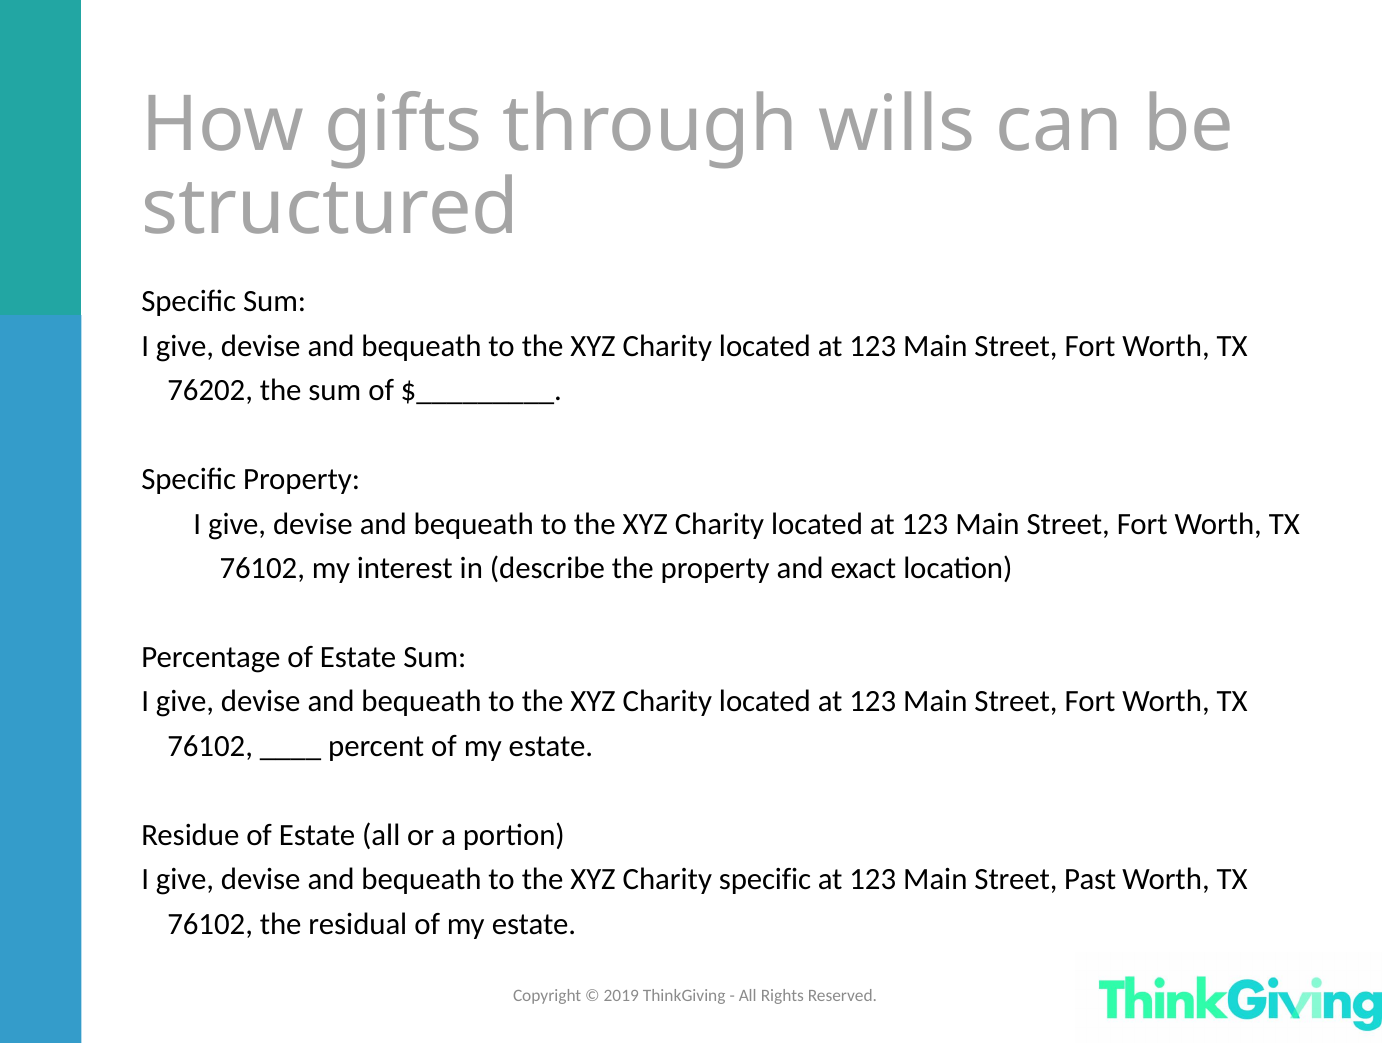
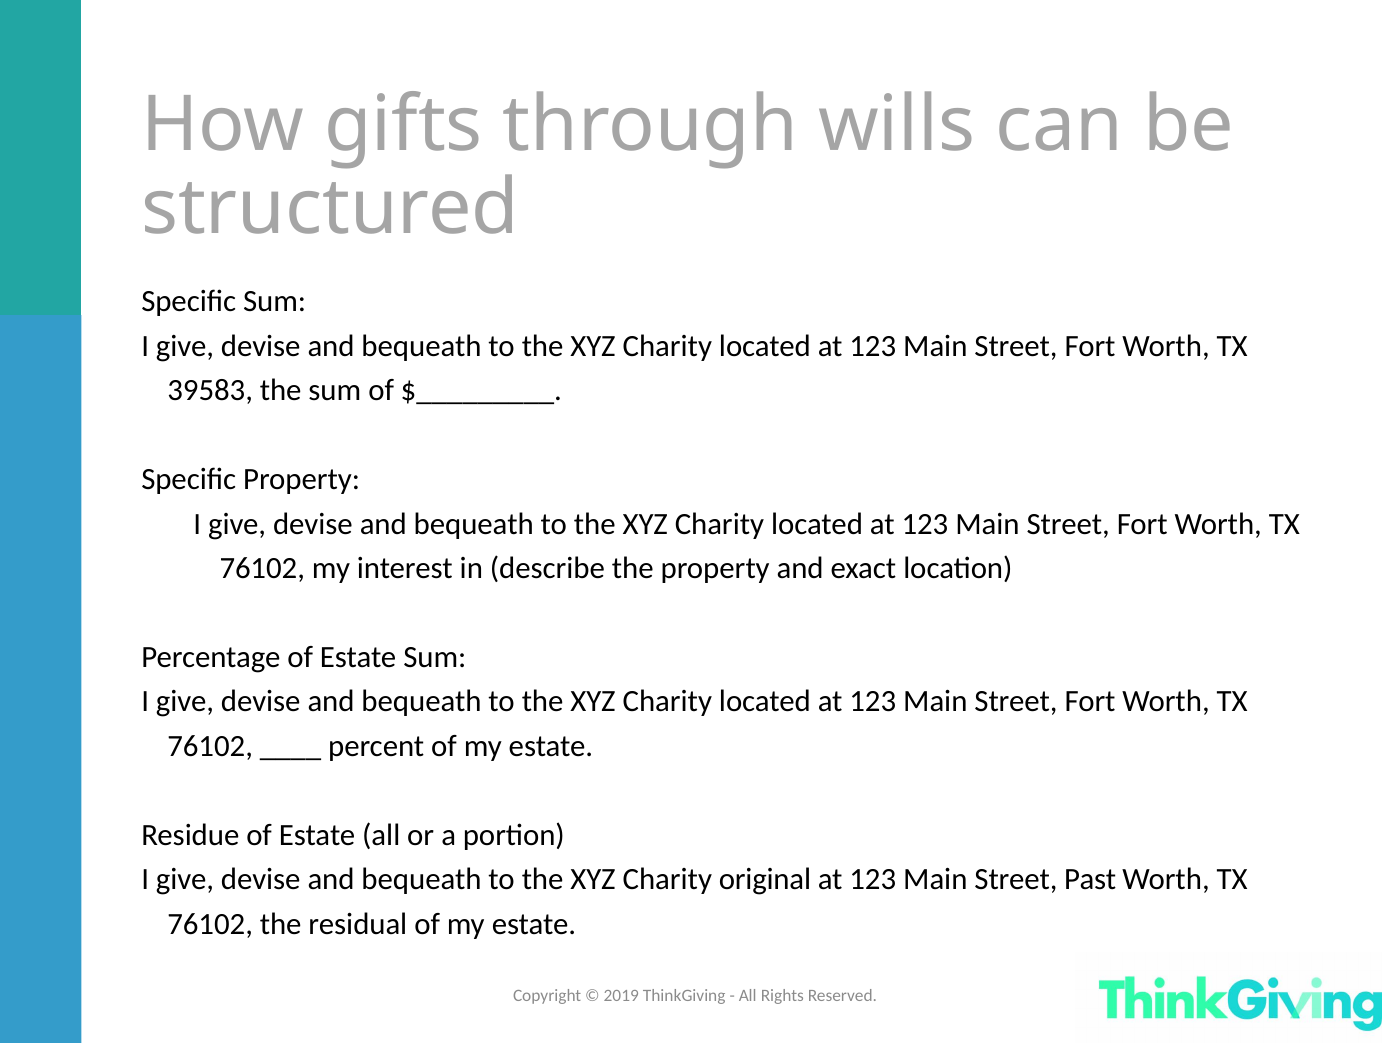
76202: 76202 -> 39583 (210, 390)
Charity specific: specific -> original (765, 879)
